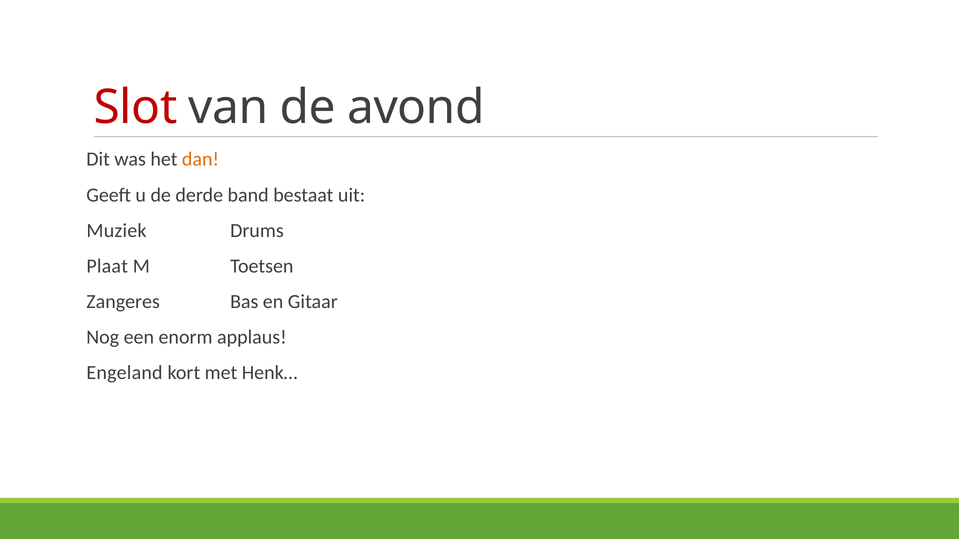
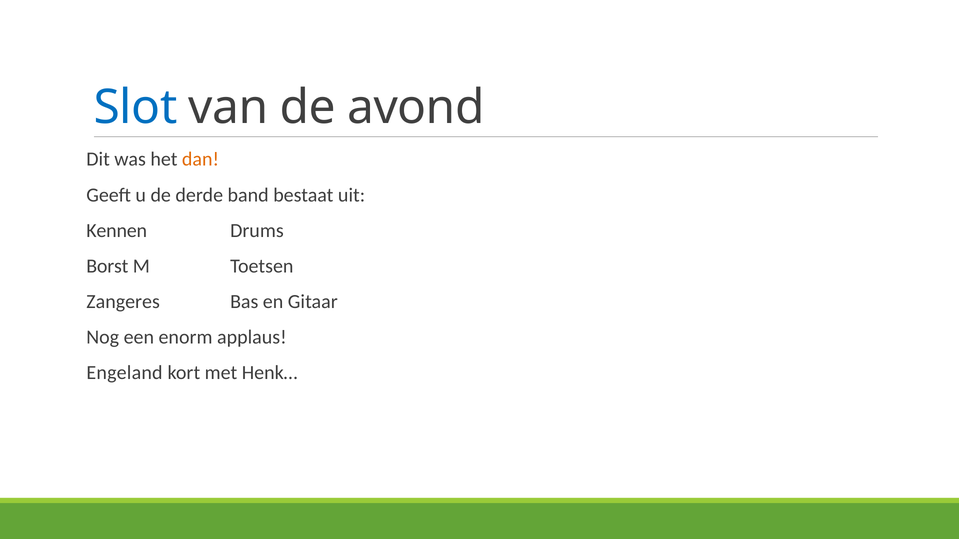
Slot colour: red -> blue (135, 107)
Muziek: Muziek -> Kennen (117, 231)
Plaat: Plaat -> Borst (107, 266)
